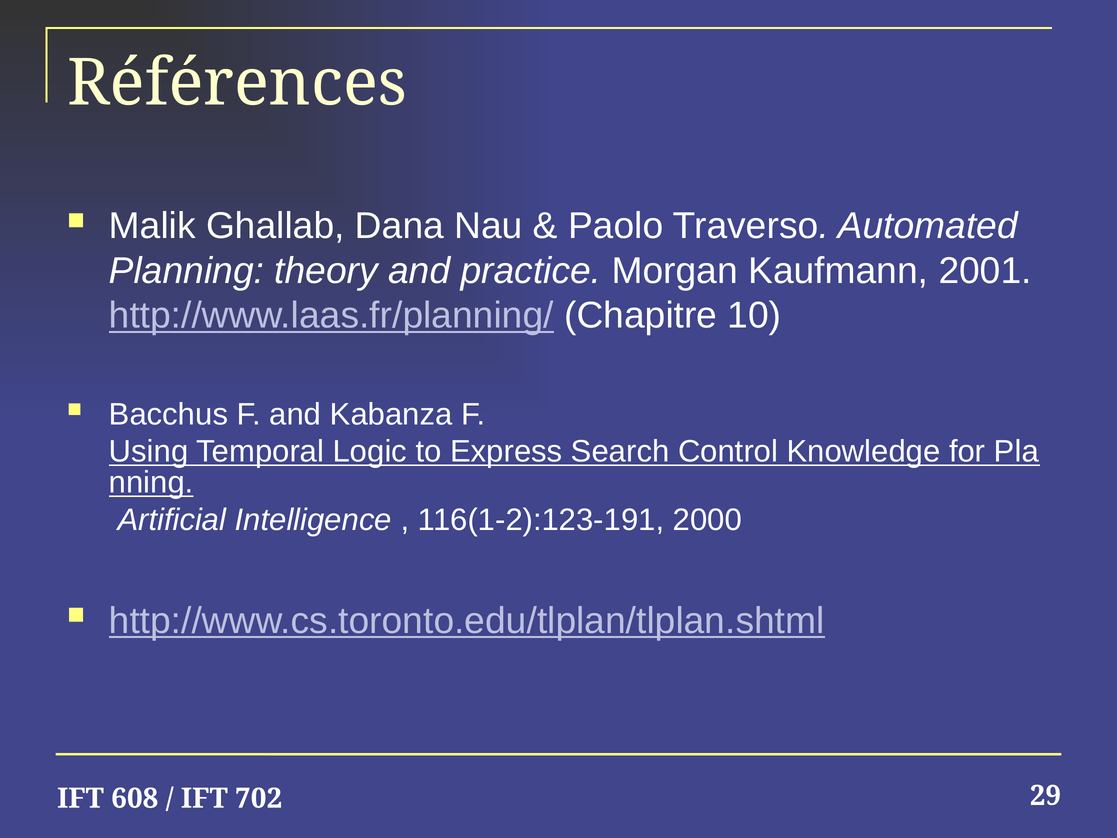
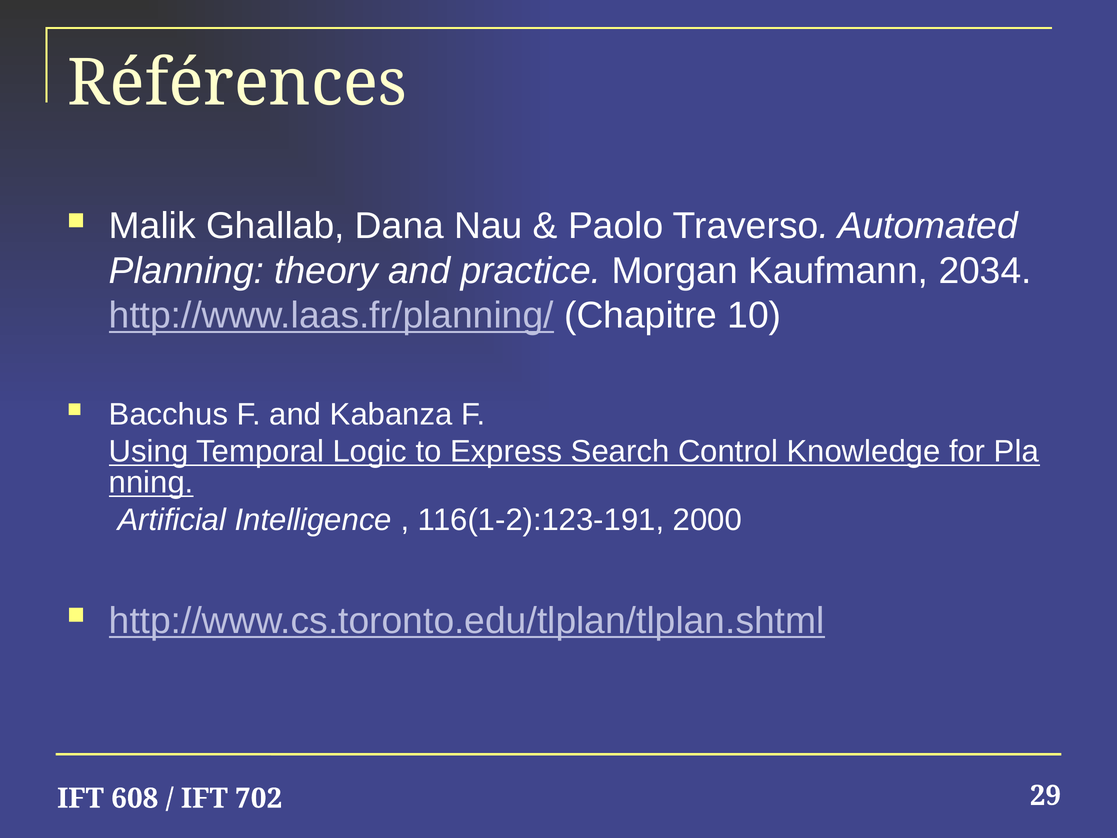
2001: 2001 -> 2034 (985, 271)
